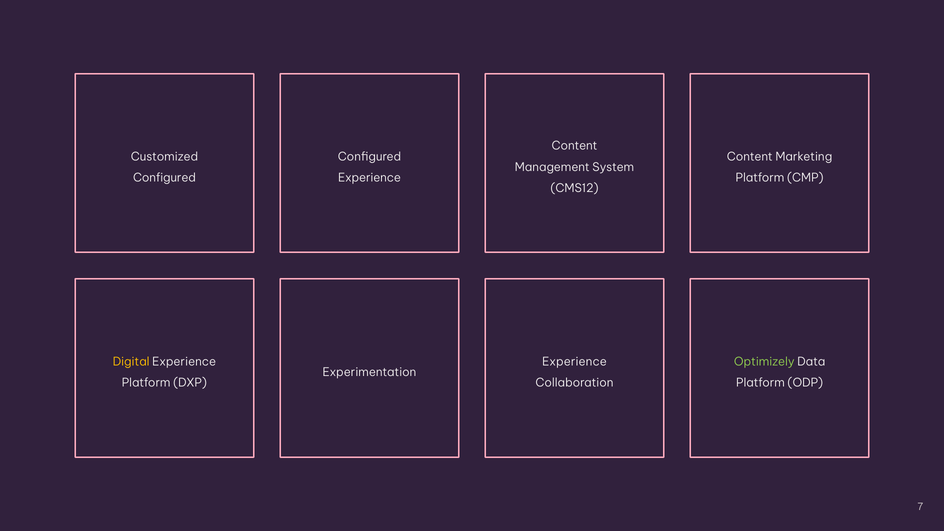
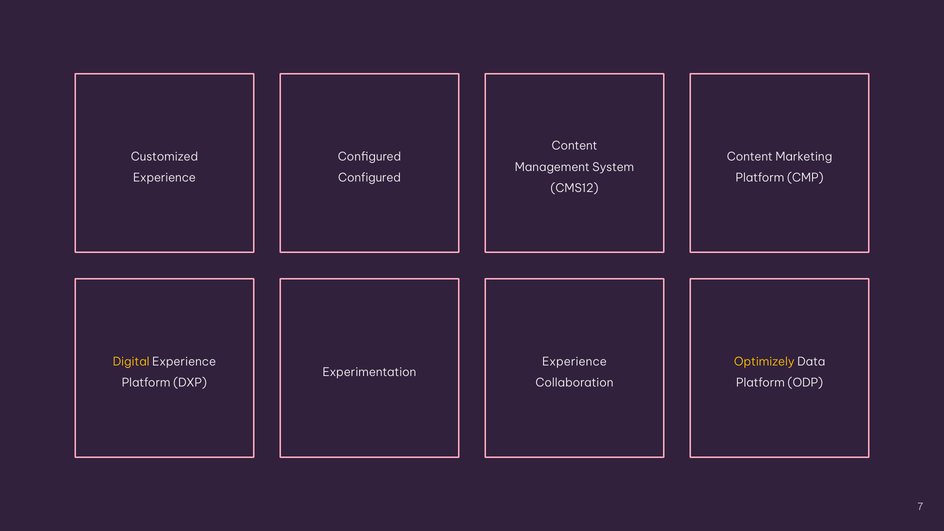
Configured: Configured -> Experience (164, 178)
Experience: Experience -> Configured (370, 178)
Optimizely colour: light green -> yellow (764, 362)
